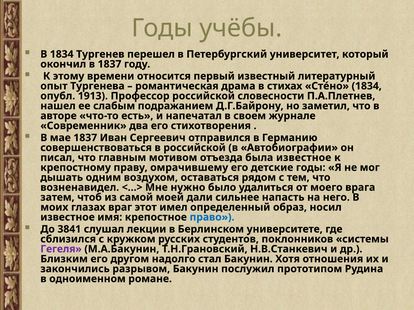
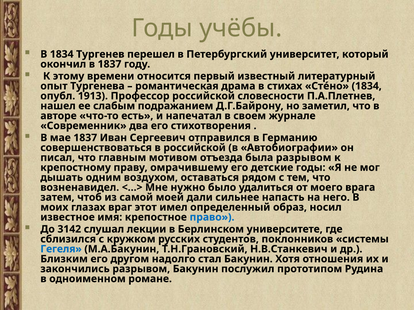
была известное: известное -> разрывом (304, 158)
3841: 3841 -> 3142 (69, 230)
Гегеля colour: purple -> blue (61, 249)
